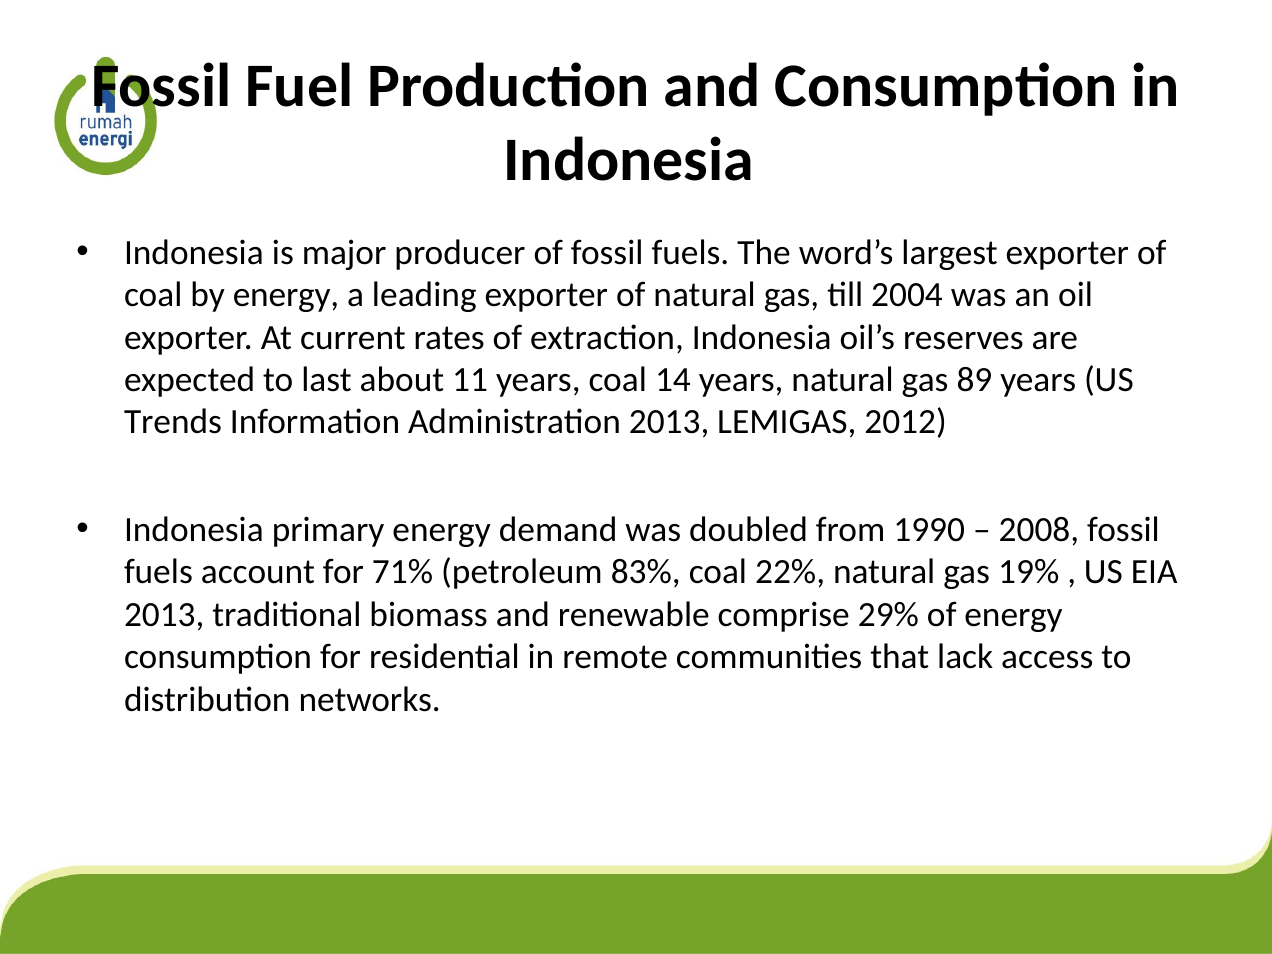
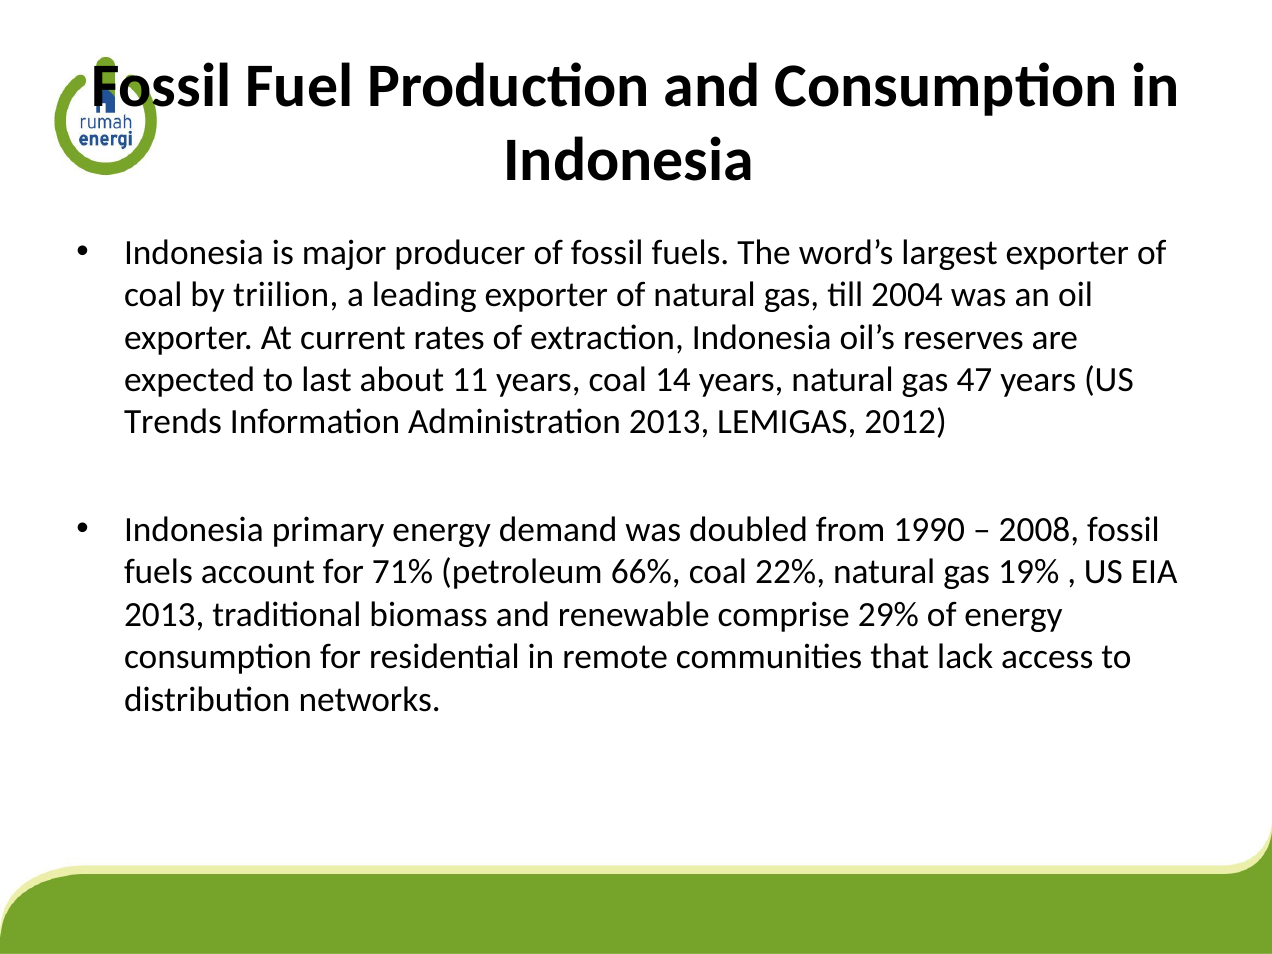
by energy: energy -> triilion (286, 295)
89: 89 -> 47 (974, 380)
83%: 83% -> 66% (646, 572)
